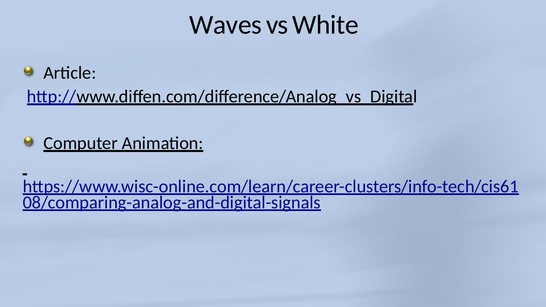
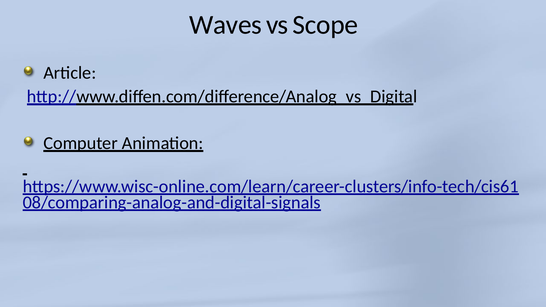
White: White -> Scope (325, 25)
